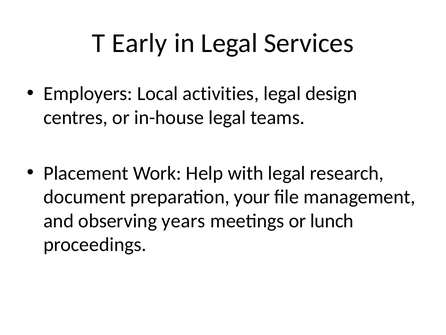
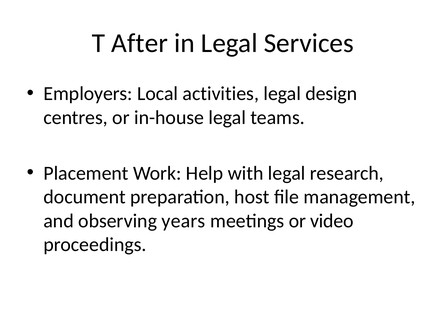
Early: Early -> After (140, 43)
your: your -> host (252, 197)
lunch: lunch -> video (332, 220)
